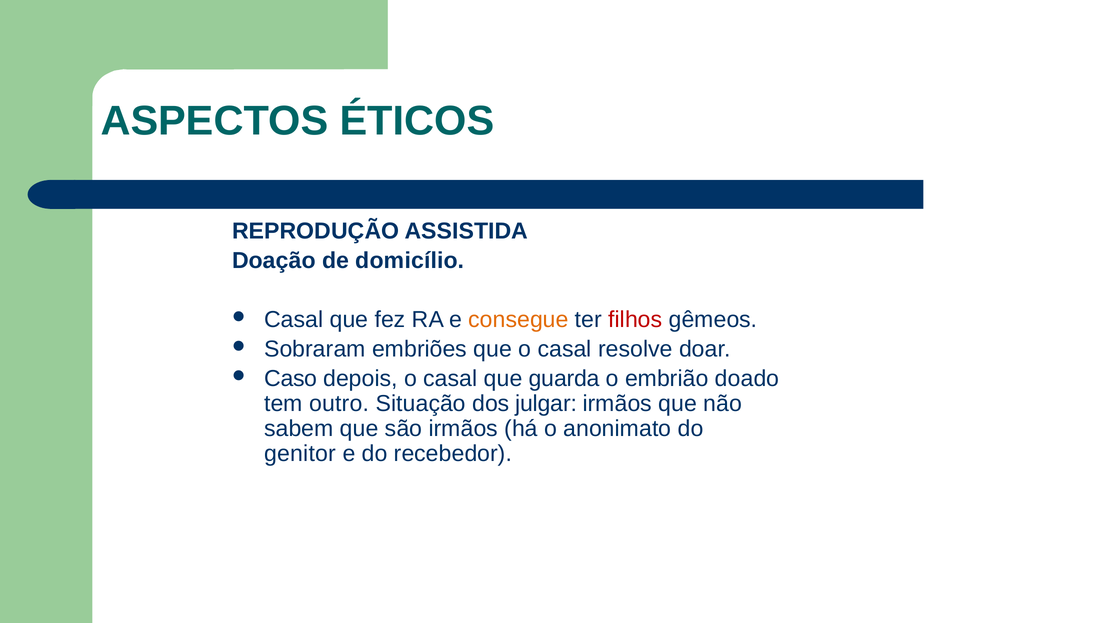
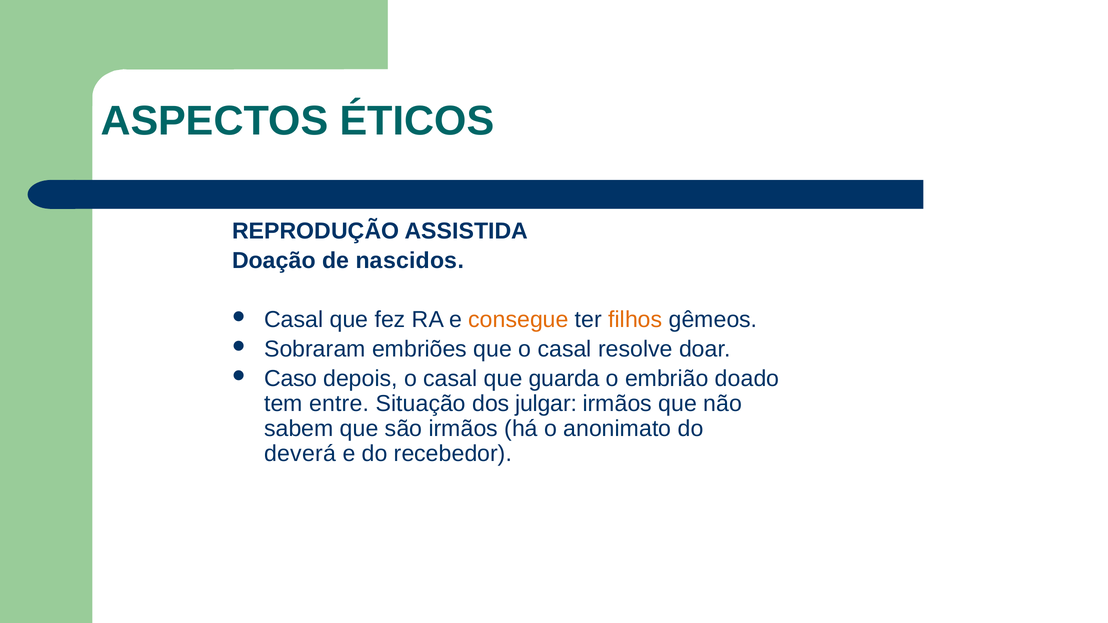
domicílio: domicílio -> nascidos (410, 261)
filhos colour: red -> orange (635, 320)
outro: outro -> entre (339, 404)
genitor: genitor -> deverá (300, 454)
